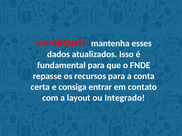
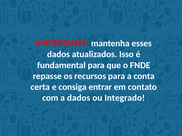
a layout: layout -> dados (79, 98)
